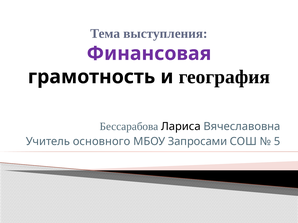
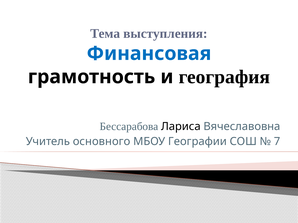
Финансовая colour: purple -> blue (149, 54)
Запросами: Запросами -> Географии (197, 142)
5: 5 -> 7 (277, 142)
